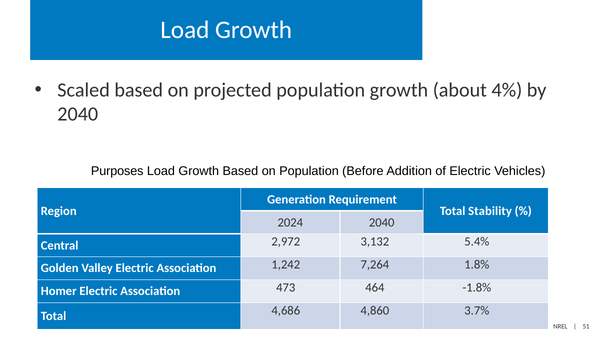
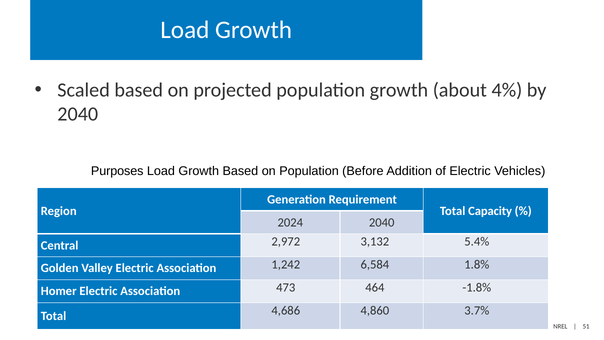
Stability: Stability -> Capacity (490, 211)
7,264: 7,264 -> 6,584 (375, 264)
